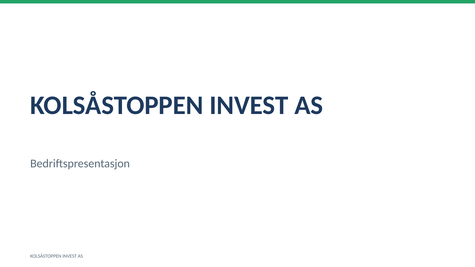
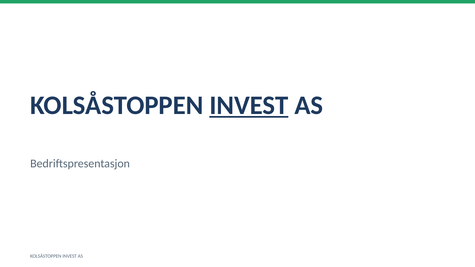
INVEST underline: none -> present (249, 105)
